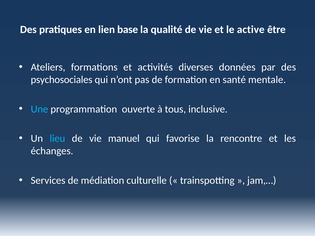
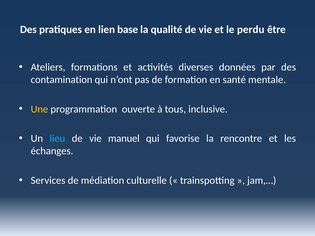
active: active -> perdu (251, 29)
psychosociales: psychosociales -> contamination (62, 80)
Une colour: light blue -> yellow (39, 109)
